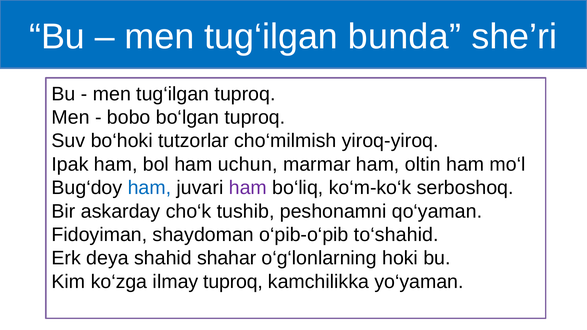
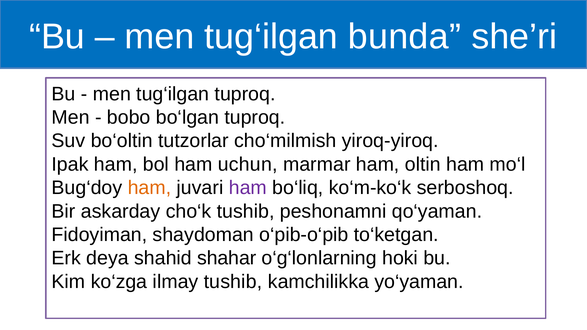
bo‘hoki: bo‘hoki -> bo‘oltin (122, 141)
ham colour: blue -> orange (149, 188)
to‘shahid: to‘shahid -> to‘ketgan (396, 235)
ilmay tuproq: tuproq -> tushib (233, 282)
